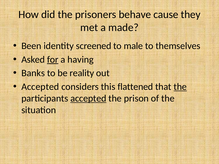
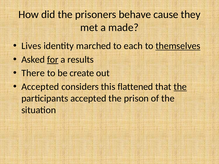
Been: Been -> Lives (31, 46)
screened: screened -> marched (94, 46)
male: male -> each (133, 46)
themselves underline: none -> present (178, 46)
having: having -> results (81, 60)
Banks: Banks -> There (33, 73)
reality: reality -> create (82, 73)
accepted underline: present -> none (88, 99)
